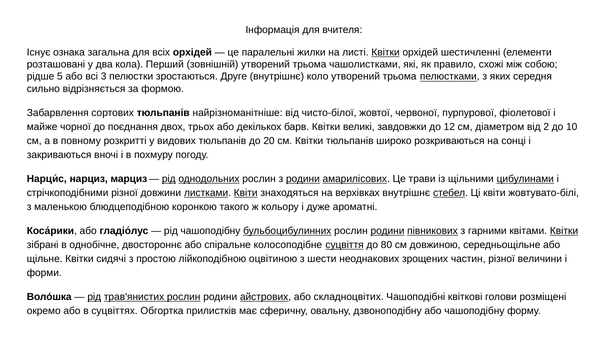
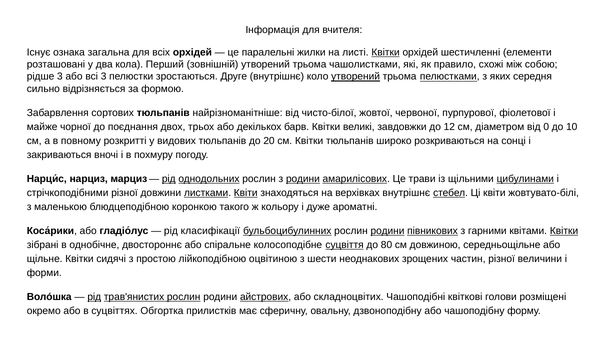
рідше 5: 5 -> 3 (60, 77)
утворений underline: none -> present (356, 77)
2: 2 -> 0 (546, 127)
рід чашоподібну: чашоподібну -> класифікації (210, 231)
